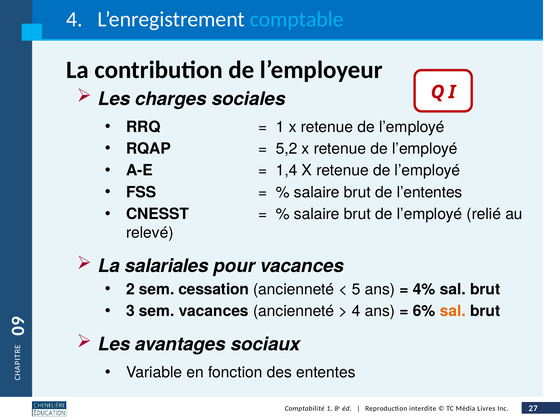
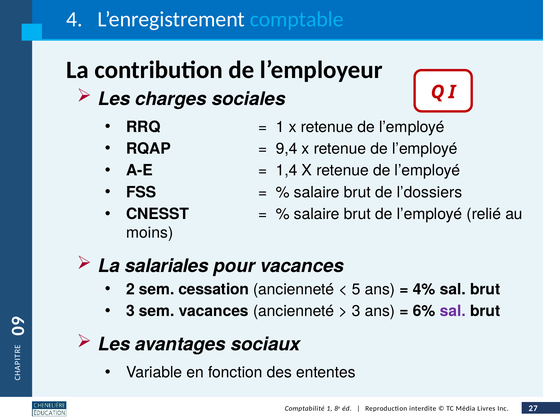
5,2: 5,2 -> 9,4 (287, 149)
l’ententes: l’ententes -> l’dossiers (430, 192)
relevé: relevé -> moins (150, 233)
4: 4 -> 3 (356, 311)
sal colour: orange -> purple (453, 311)
